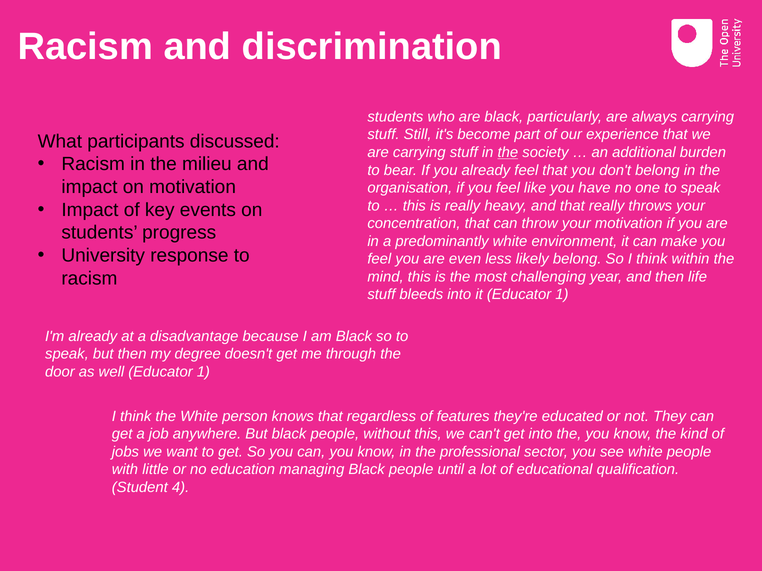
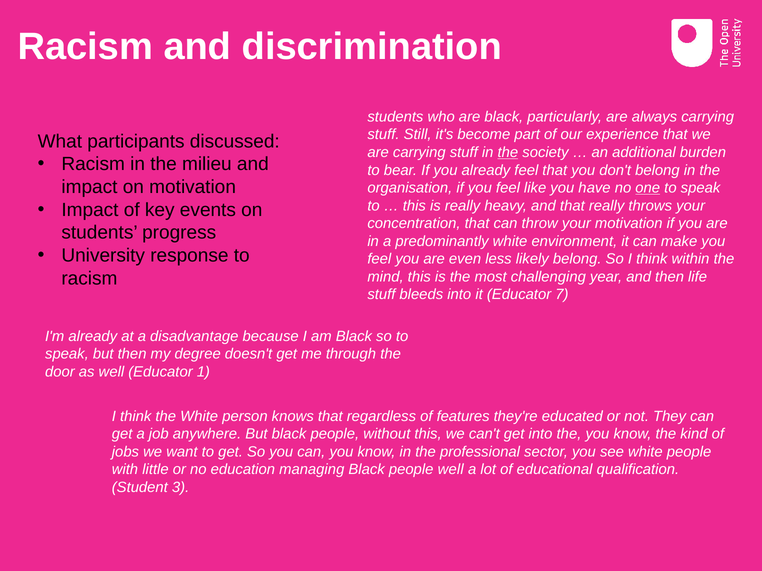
one underline: none -> present (648, 188)
it Educator 1: 1 -> 7 (562, 295)
people until: until -> well (451, 470)
4: 4 -> 3 (181, 488)
